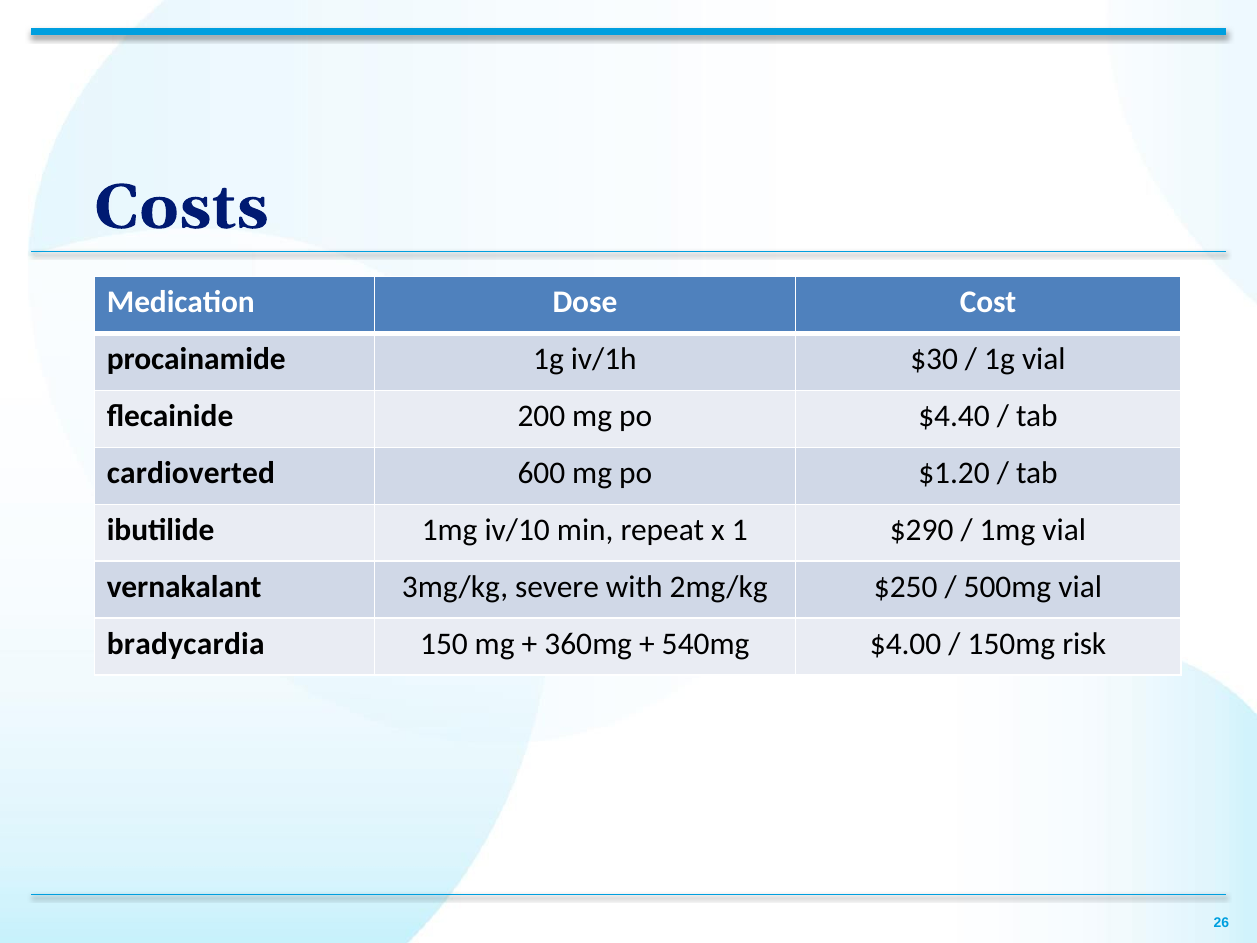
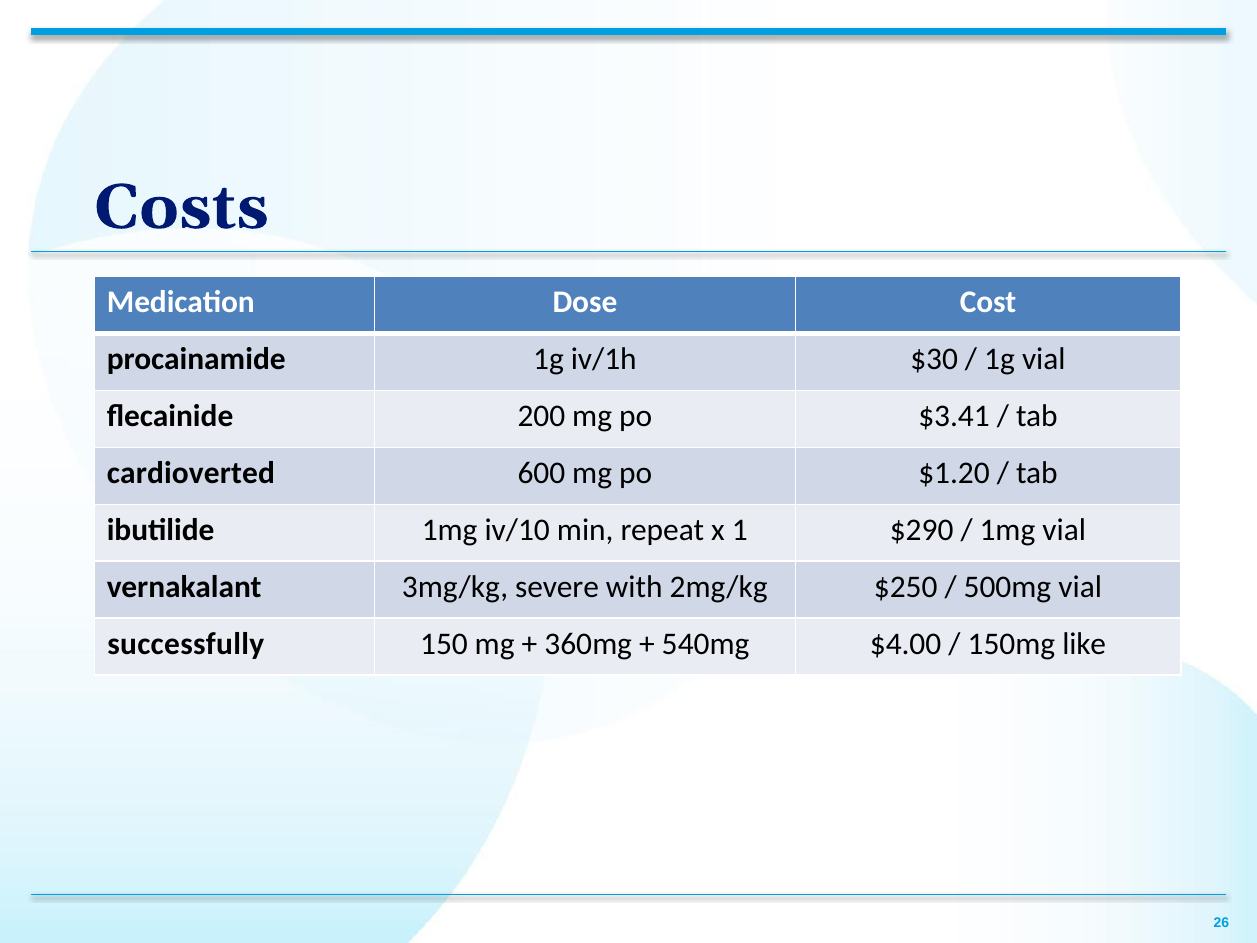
$4.40: $4.40 -> $3.41 (954, 416)
bradycardia: bradycardia -> successfully (186, 644)
risk: risk -> like (1084, 644)
